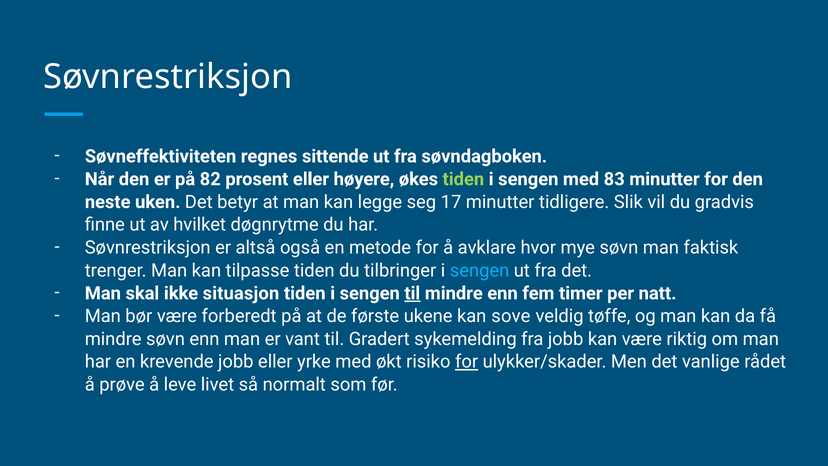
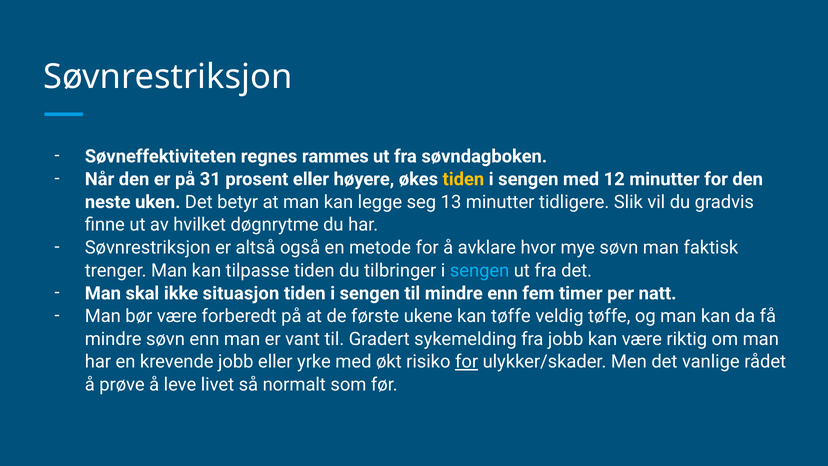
sittende: sittende -> rammes (335, 156)
82: 82 -> 31 (210, 179)
tiden colour: light green -> yellow (463, 179)
83: 83 -> 12 (614, 179)
17: 17 -> 13 (451, 202)
til underline: present -> none (412, 293)
kan sove: sove -> tøffe (511, 316)
